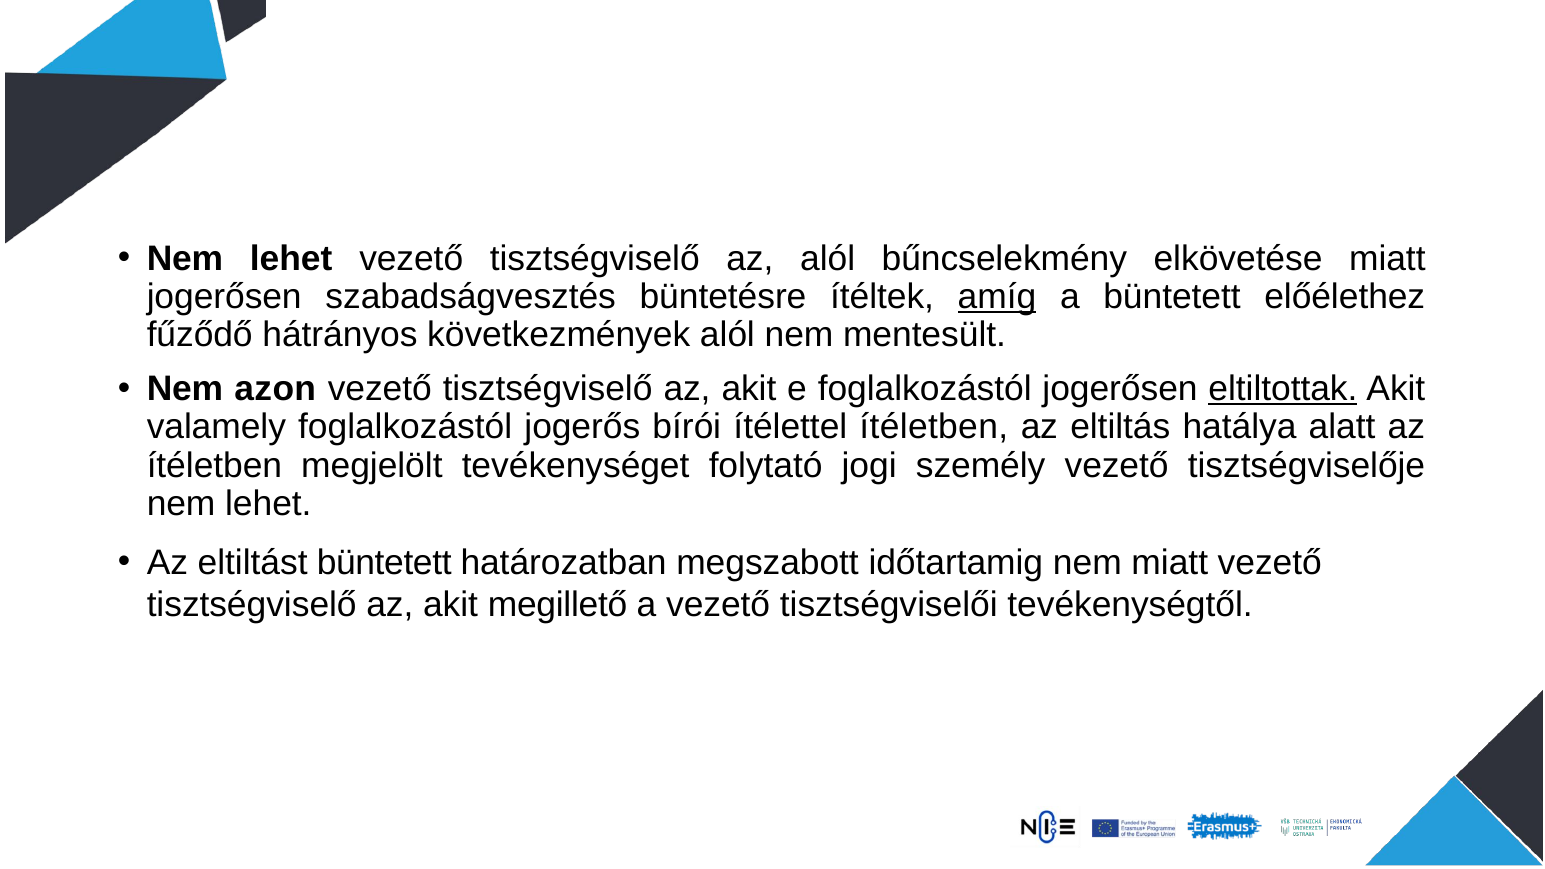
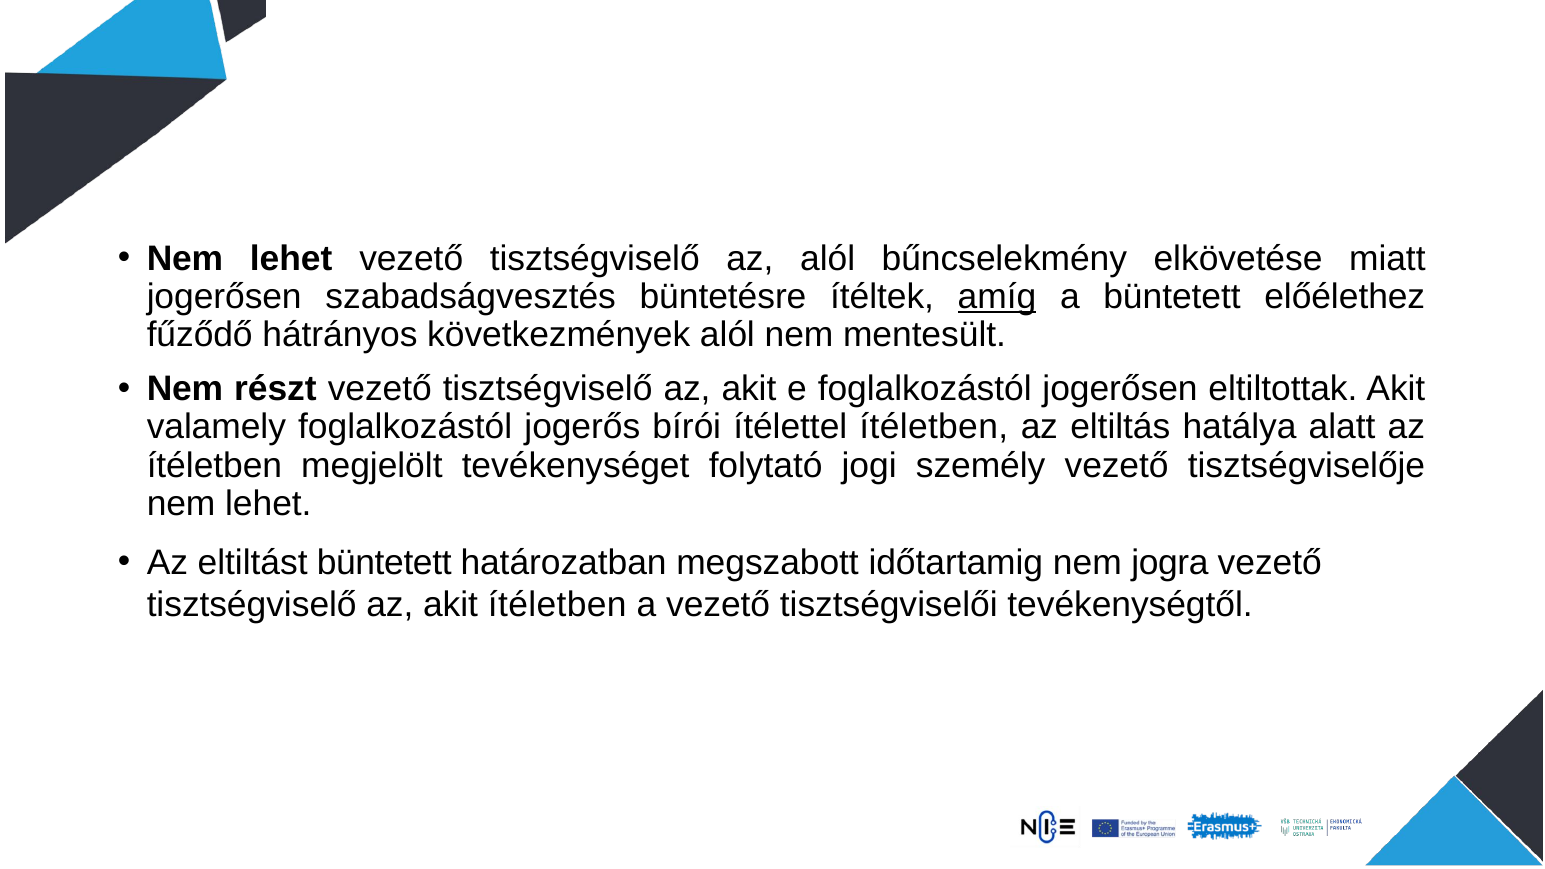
azon: azon -> részt (275, 389)
eltiltottak underline: present -> none (1283, 389)
nem miatt: miatt -> jogra (1170, 563)
akit megillető: megillető -> ítéletben (557, 605)
